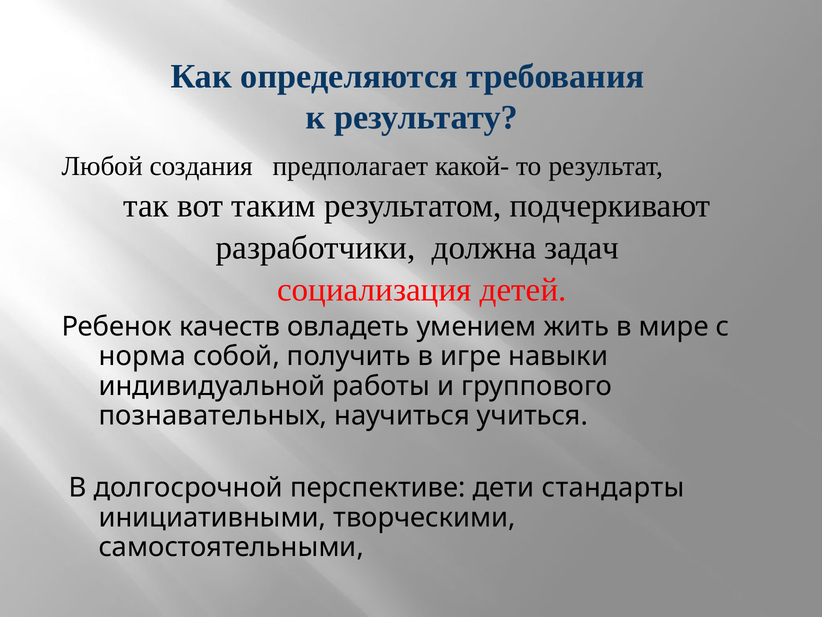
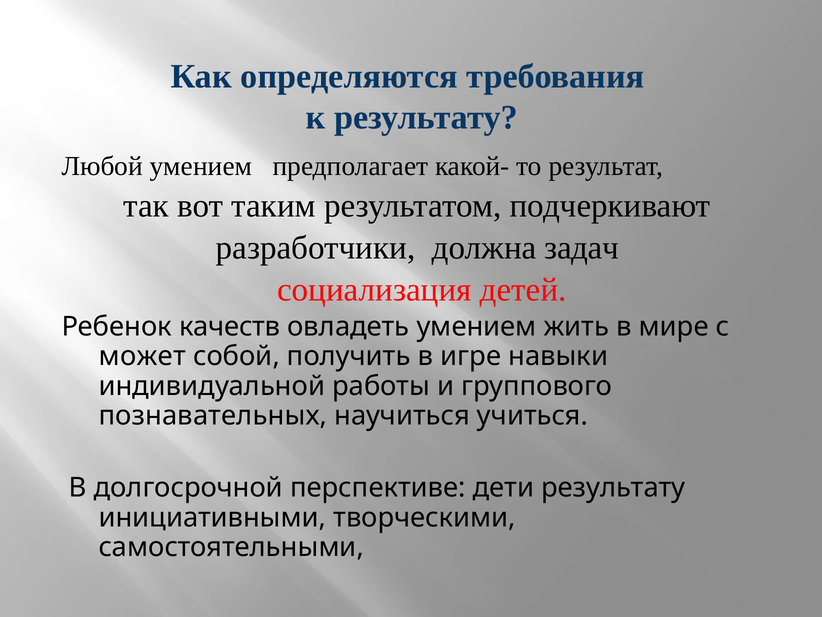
Любой создания: создания -> умением (201, 166)
норма: норма -> может (142, 356)
дети стандарты: стандарты -> результату (613, 488)
